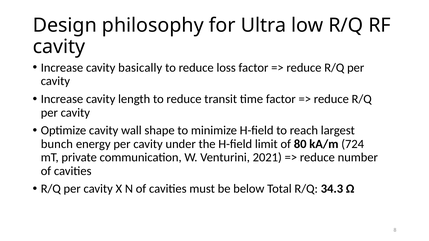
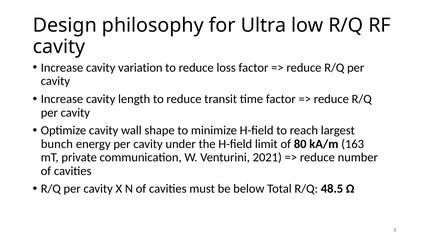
basically: basically -> variation (140, 68)
724: 724 -> 163 (353, 144)
34.3: 34.3 -> 48.5 (332, 189)
